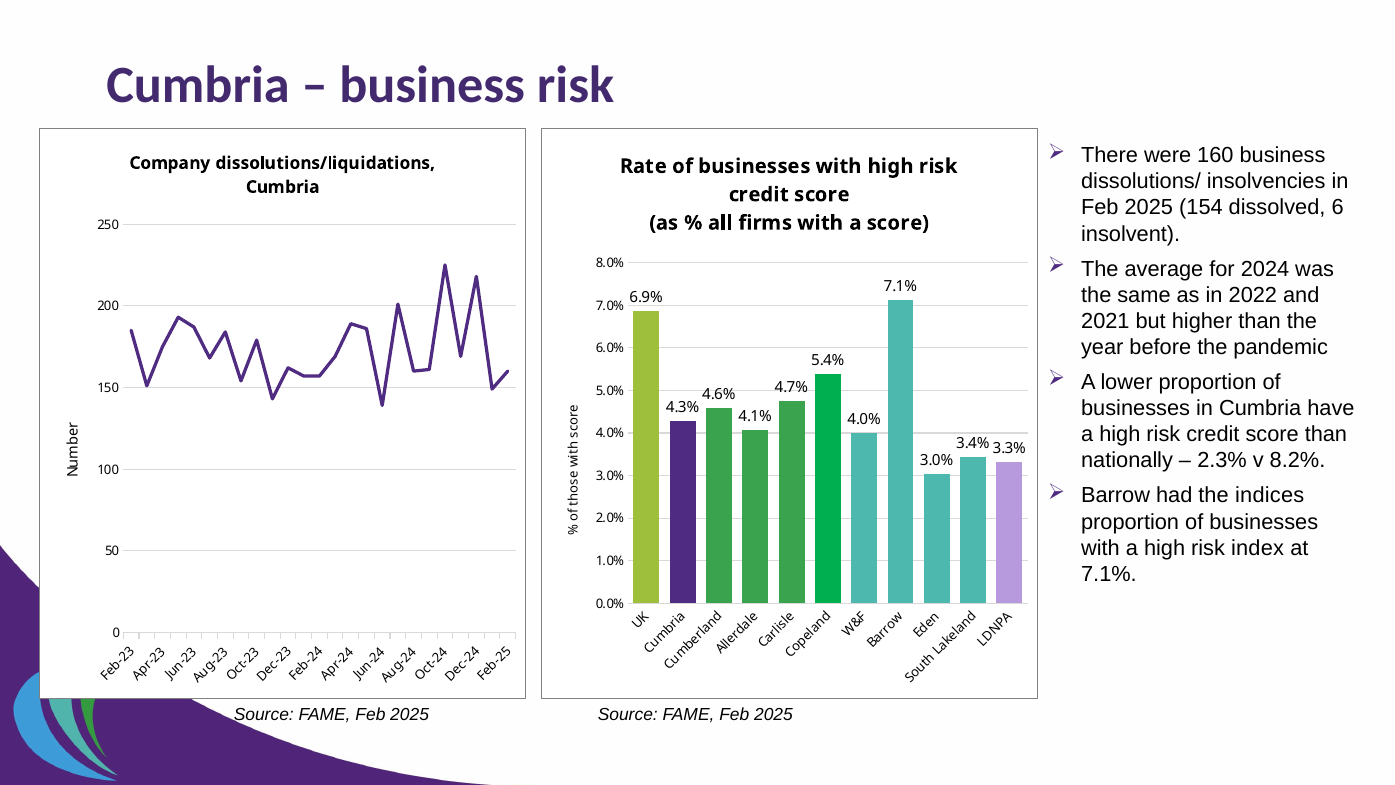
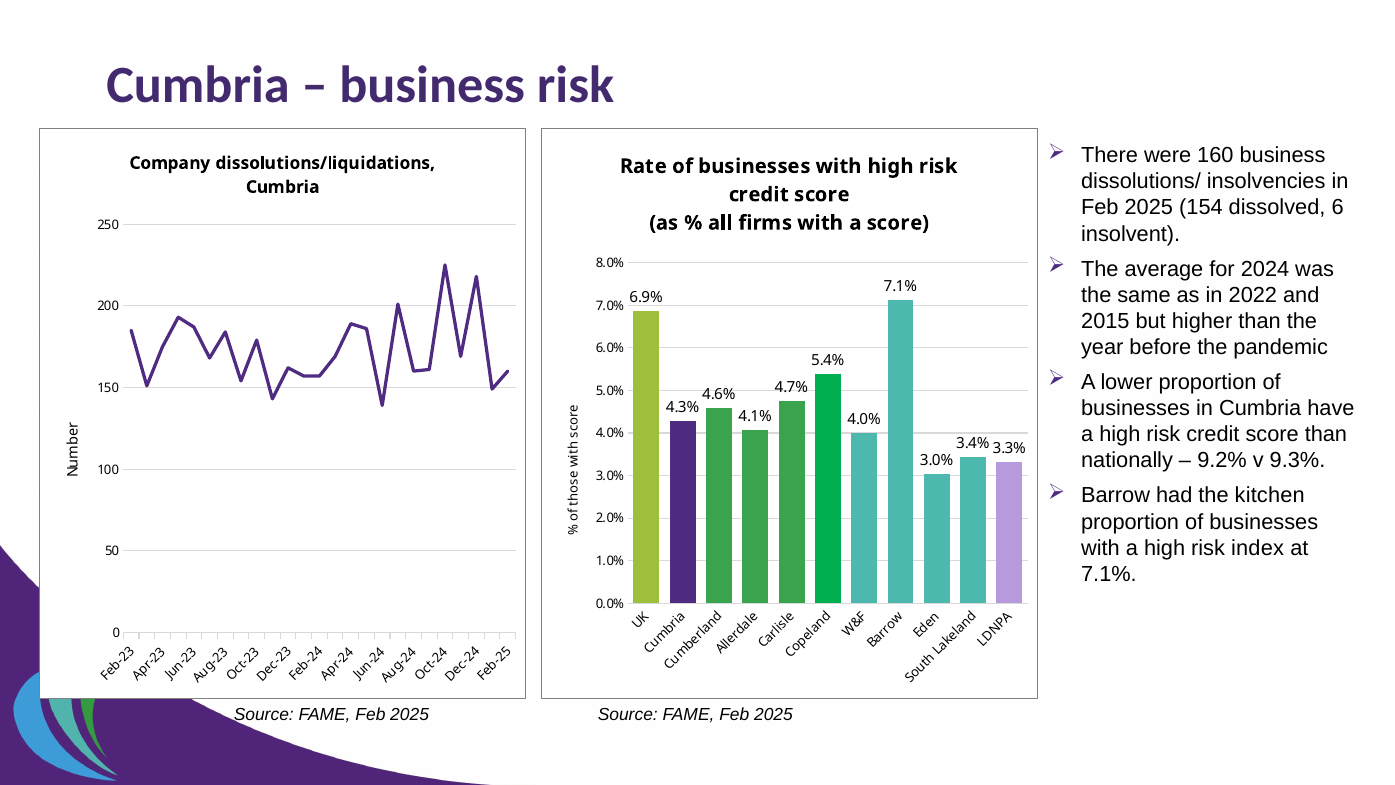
2021: 2021 -> 2015 (1105, 321)
2.3%: 2.3% -> 9.2% (1222, 461)
8.2%: 8.2% -> 9.3% (1298, 461)
indices: indices -> kitchen (1270, 495)
